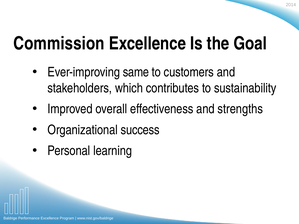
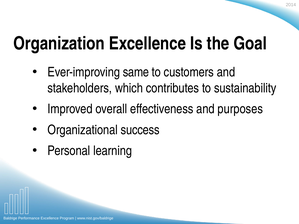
Commission: Commission -> Organization (59, 43)
strengths: strengths -> purposes (240, 109)
